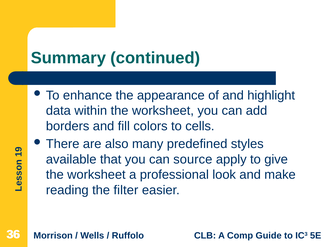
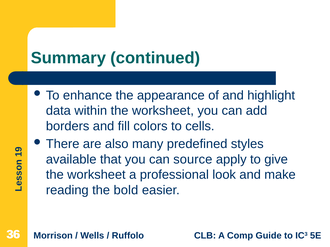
filter: filter -> bold (126, 191)
